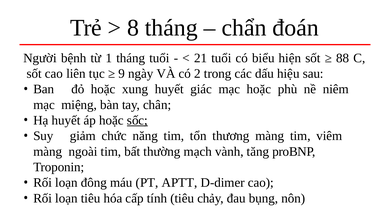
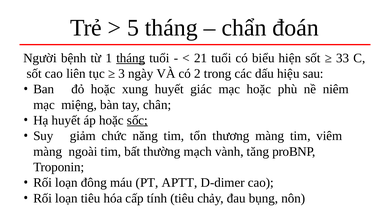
8: 8 -> 5 (133, 28)
tháng underline: none -> present (131, 58)
88: 88 -> 33 (343, 58)
9: 9 -> 3 (122, 74)
